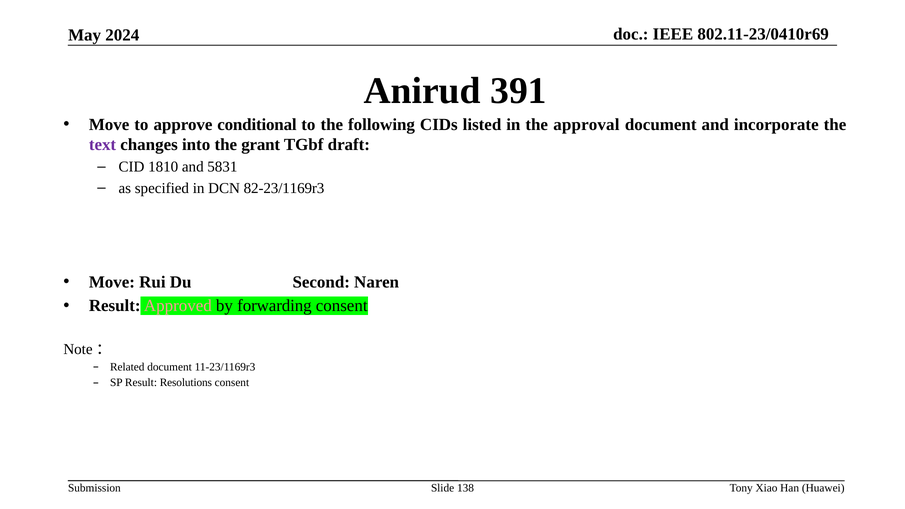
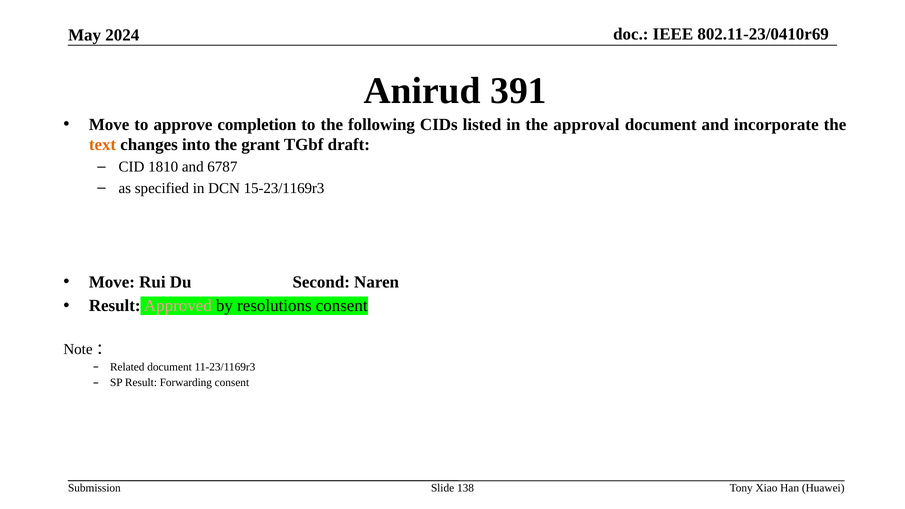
conditional: conditional -> completion (257, 125)
text colour: purple -> orange (103, 145)
5831: 5831 -> 6787 (222, 167)
82-23/1169r3: 82-23/1169r3 -> 15-23/1169r3 (284, 188)
forwarding: forwarding -> resolutions (274, 306)
Resolutions: Resolutions -> Forwarding (186, 383)
